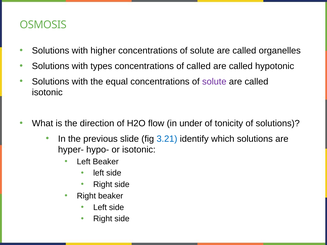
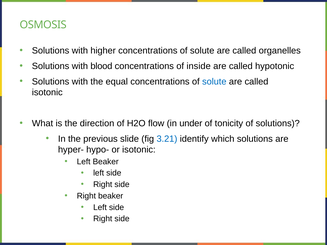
types: types -> blood (101, 66)
of called: called -> inside (199, 66)
solute colour: purple -> blue (214, 82)
